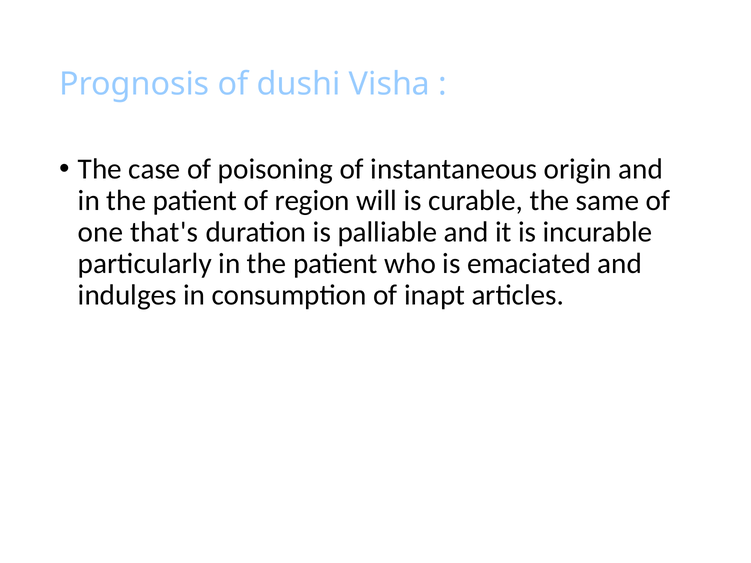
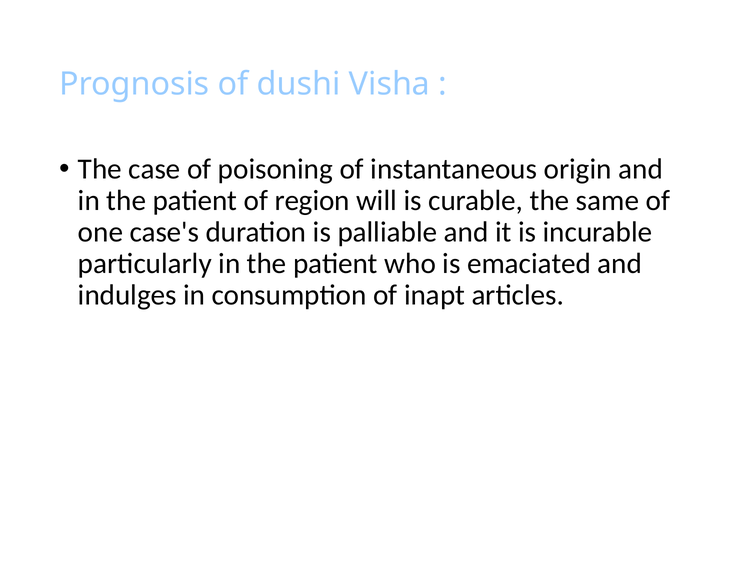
that's: that's -> case's (164, 232)
